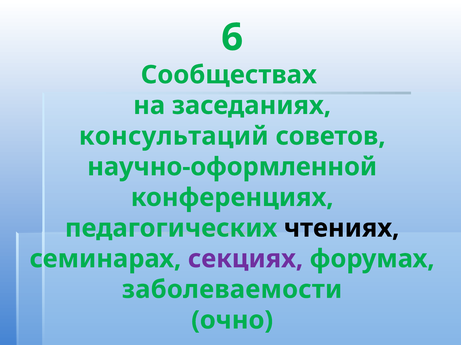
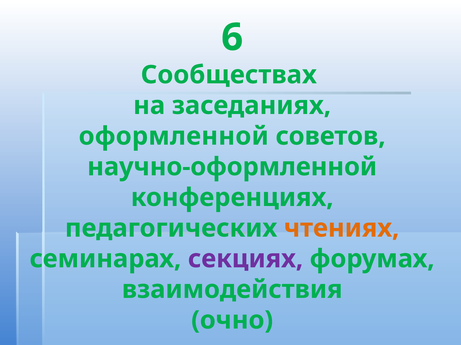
консультаций: консультаций -> оформленной (174, 136)
чтениях colour: black -> orange (342, 229)
заболеваемости: заболеваемости -> взаимодействия (232, 290)
